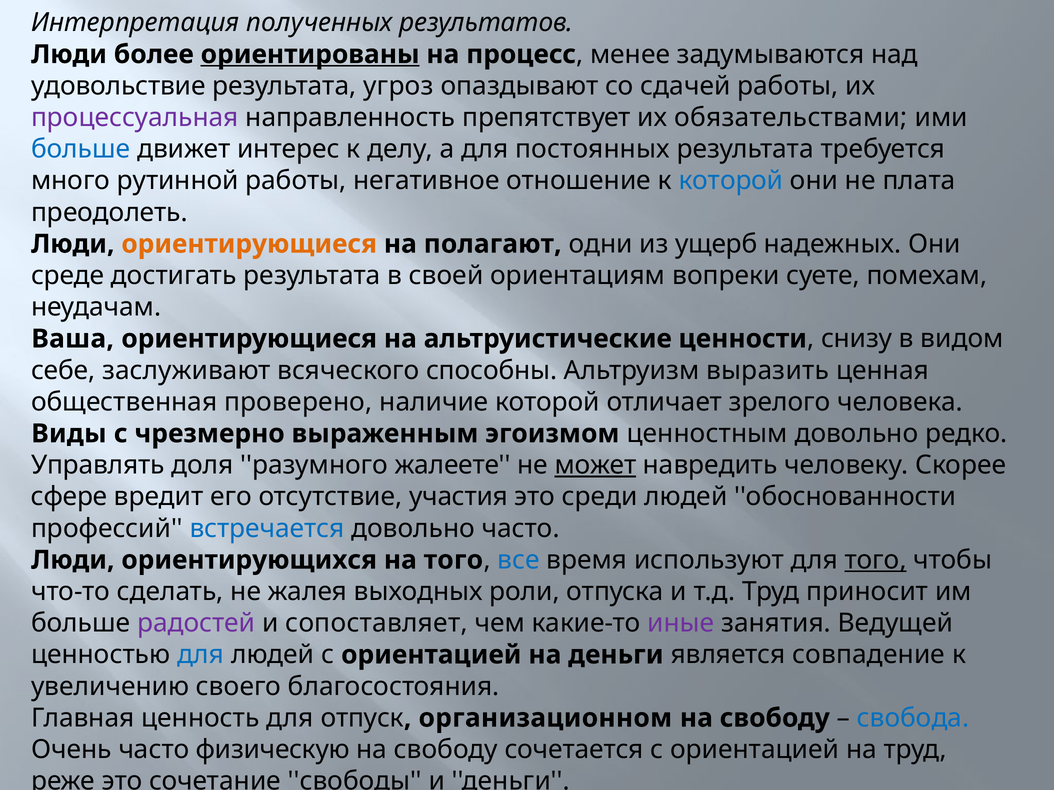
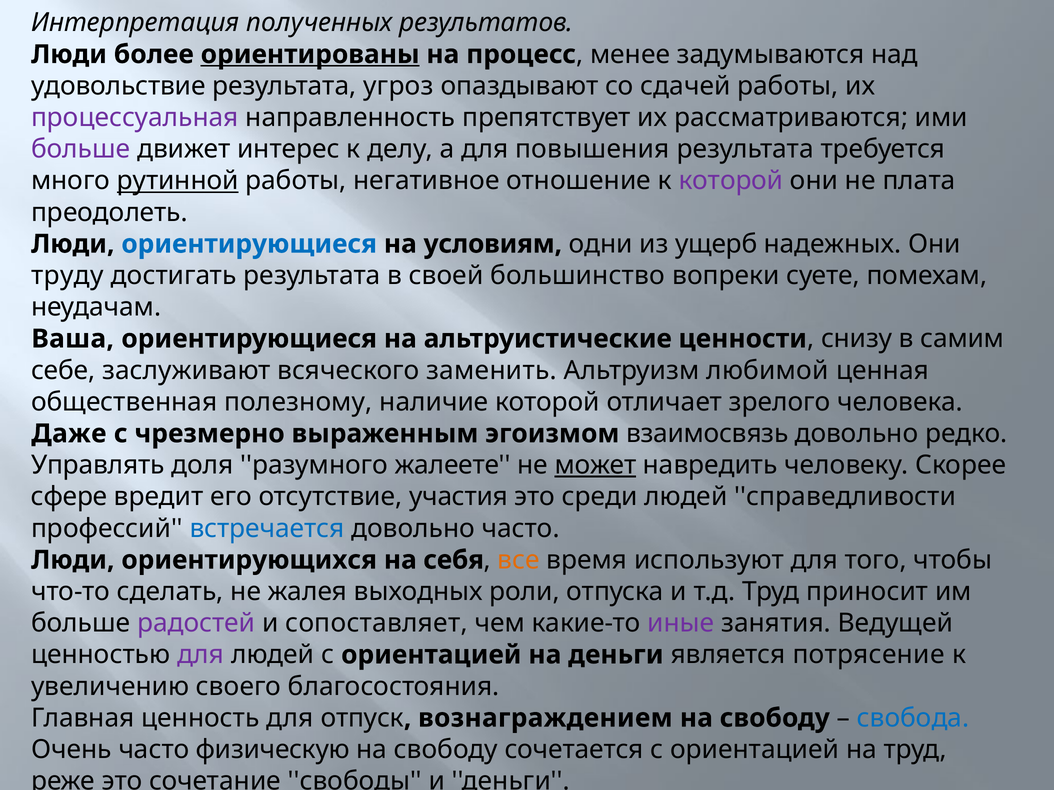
обязательствами: обязательствами -> рассматриваются (791, 118)
больше colour: blue -> purple (81, 149)
постоянных: постоянных -> повышения (592, 149)
рутинной underline: none -> present (178, 181)
которой colour: blue -> purple (731, 181)
ориентирующиеся colour: orange -> blue (249, 244)
полагают: полагают -> условиям (493, 244)
среде: среде -> труду (67, 276)
ориентациям: ориентациям -> большинство (578, 276)
видом: видом -> самим (962, 339)
способны: способны -> заменить (491, 371)
выразить: выразить -> любимой (768, 371)
проверено: проверено -> полезному (298, 402)
Виды: Виды -> Даже (69, 434)
ценностным: ценностным -> взаимосвязь (707, 434)
обоснованности: обоснованности -> справедливости (845, 497)
на того: того -> себя (454, 560)
все colour: blue -> orange (519, 560)
того underline: present -> none (876, 560)
для colour: blue -> purple (201, 655)
совпадение: совпадение -> потрясение (869, 655)
организационном: организационном -> вознаграждением (545, 718)
